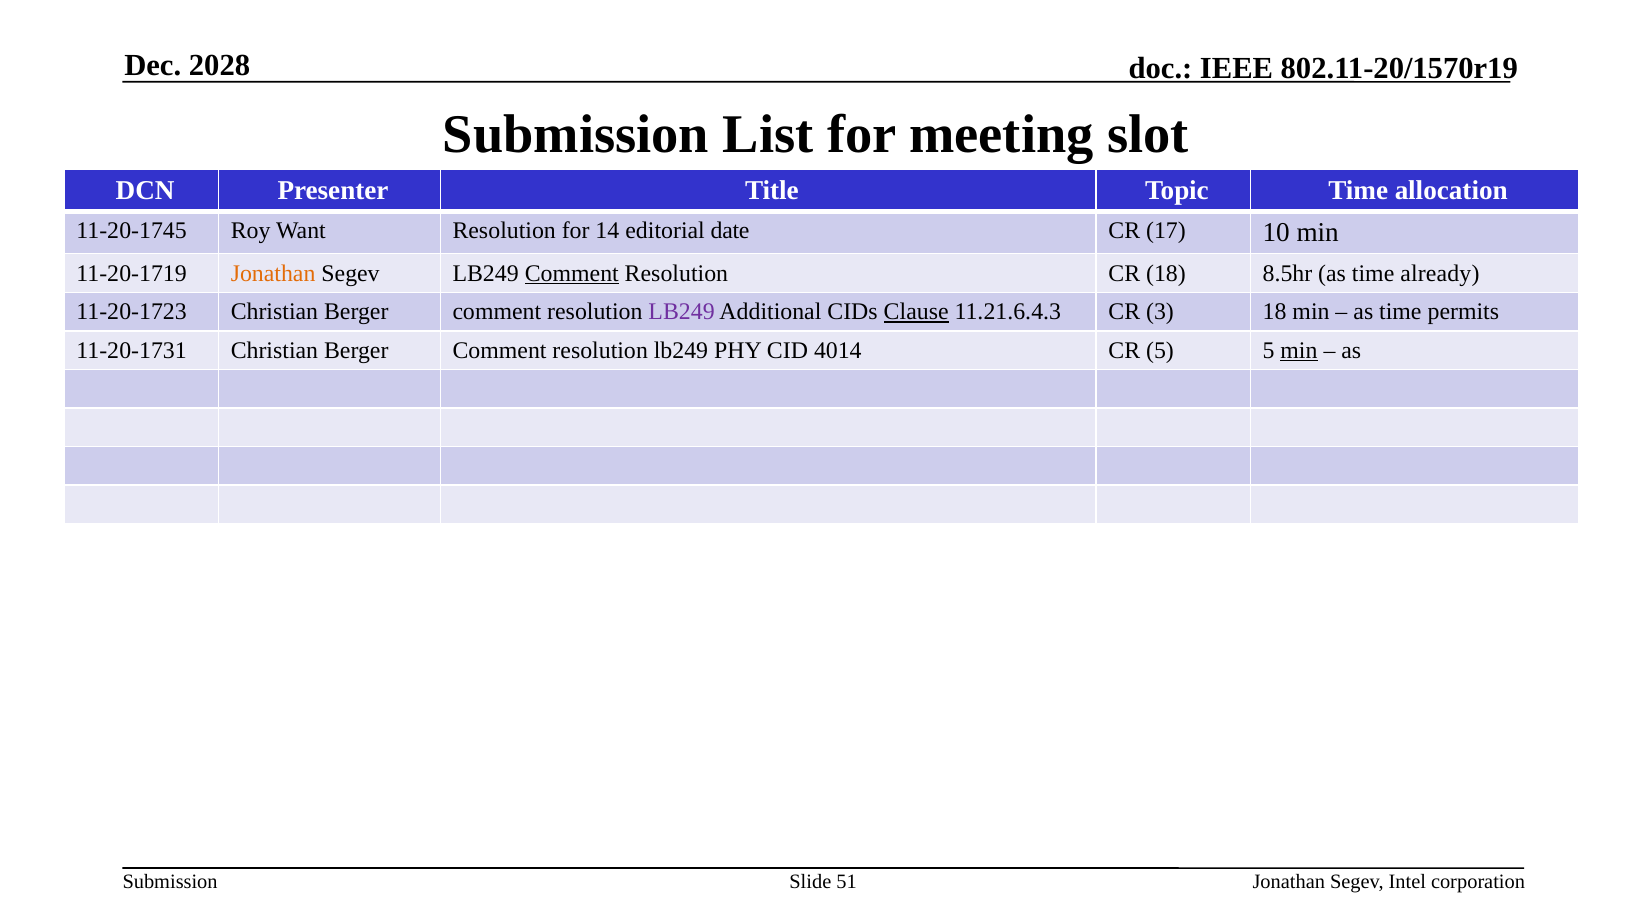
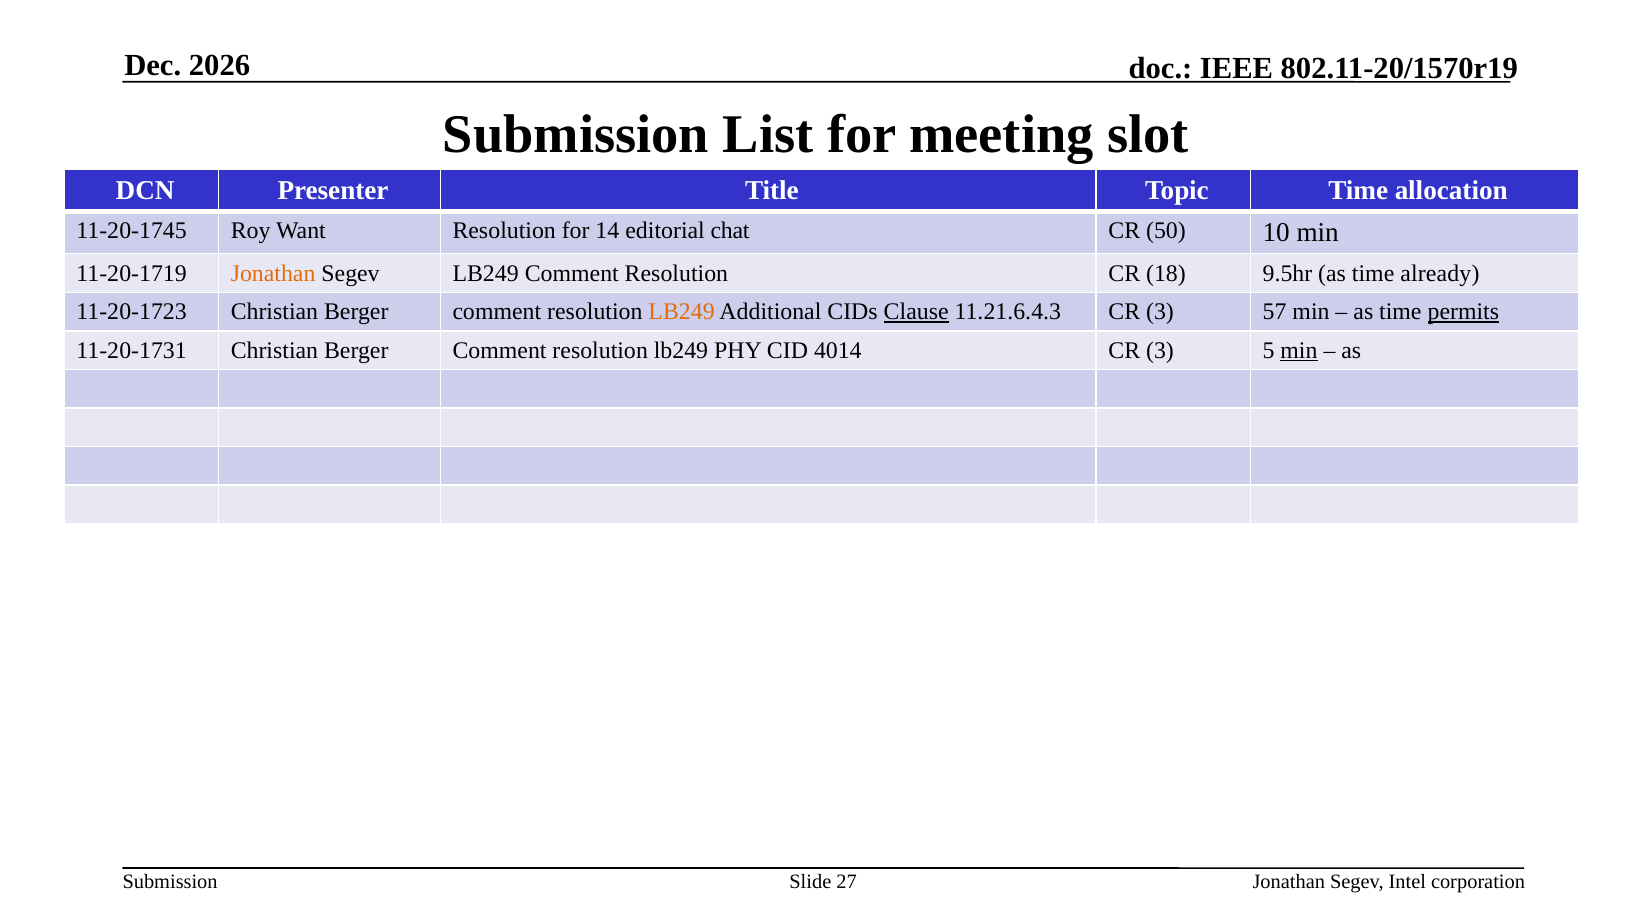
2028: 2028 -> 2026 (220, 65)
date: date -> chat (730, 231)
17: 17 -> 50 (1166, 231)
Comment underline: present -> none (572, 273)
8.5hr: 8.5hr -> 9.5hr (1287, 273)
LB249 colour: purple -> orange (682, 312)
3 18: 18 -> 57 (1275, 312)
permits underline: none -> present (1463, 312)
4014 CR 5: 5 -> 3 (1160, 350)
51: 51 -> 27 (847, 881)
